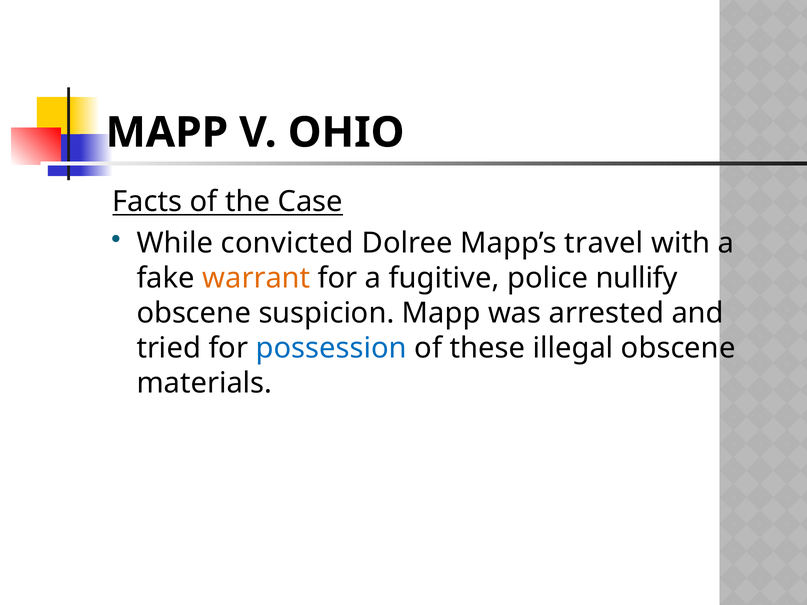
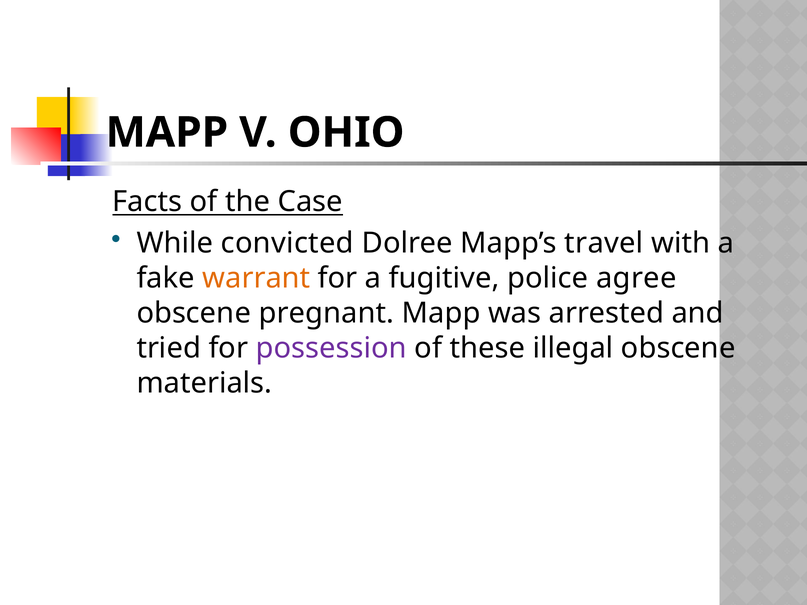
nullify: nullify -> agree (636, 278)
suspicion: suspicion -> pregnant (326, 313)
possession colour: blue -> purple (331, 348)
